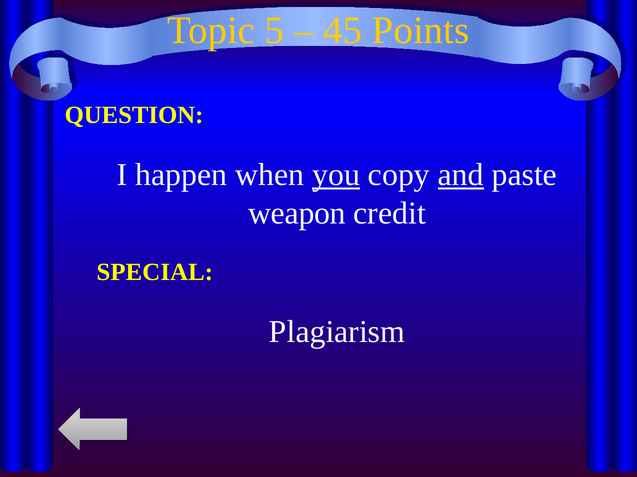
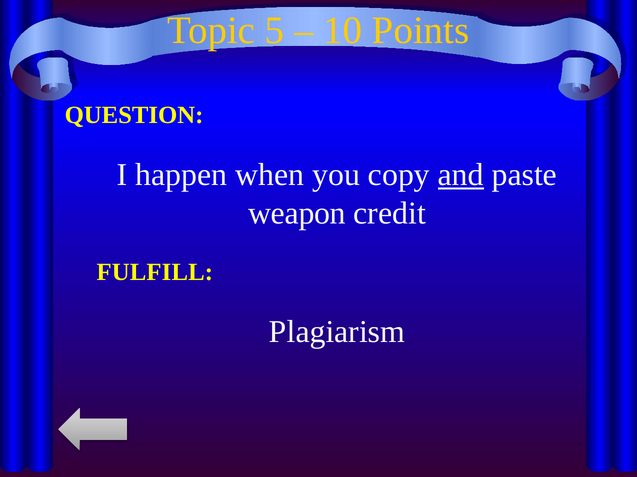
45: 45 -> 10 (343, 30)
you underline: present -> none (336, 175)
SPECIAL: SPECIAL -> FULFILL (155, 272)
